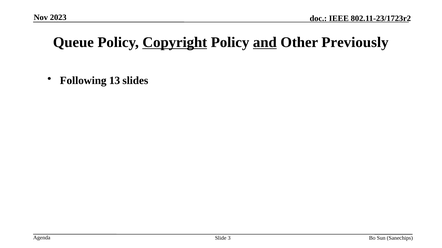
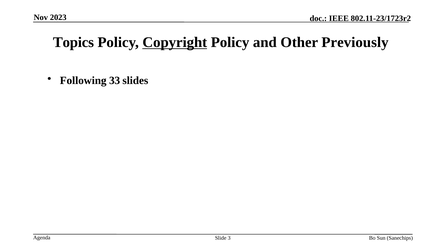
Queue: Queue -> Topics (73, 42)
and underline: present -> none (265, 42)
13: 13 -> 33 (115, 81)
